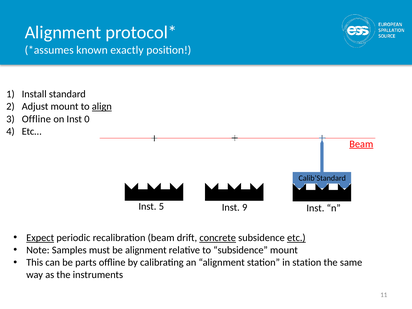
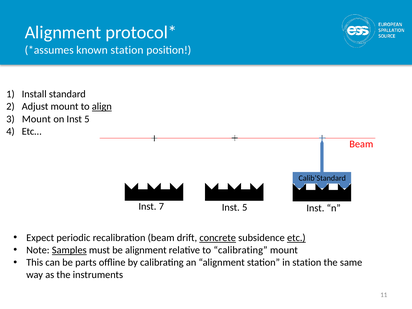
known exactly: exactly -> station (127, 50)
Offline: Offline -> Mount (36, 119)
on Inst 0: 0 -> 5 (87, 119)
Beam underline: present -> none (361, 144)
5: 5 -> 7 (161, 207)
9: 9 -> 5 (245, 207)
Expect underline: present -> none (40, 238)
Samples underline: none -> present (69, 250)
to subsidence: subsidence -> calibrating (241, 250)
